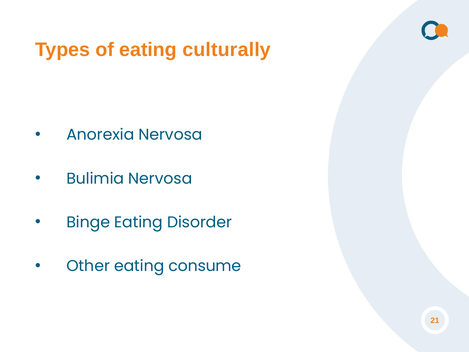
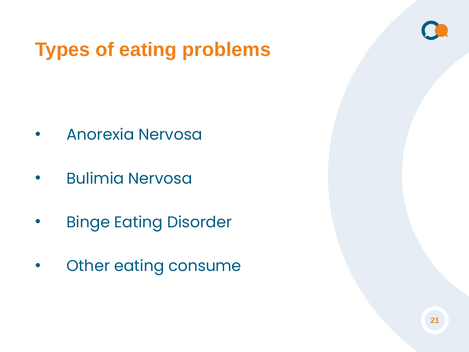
culturally: culturally -> problems (227, 50)
